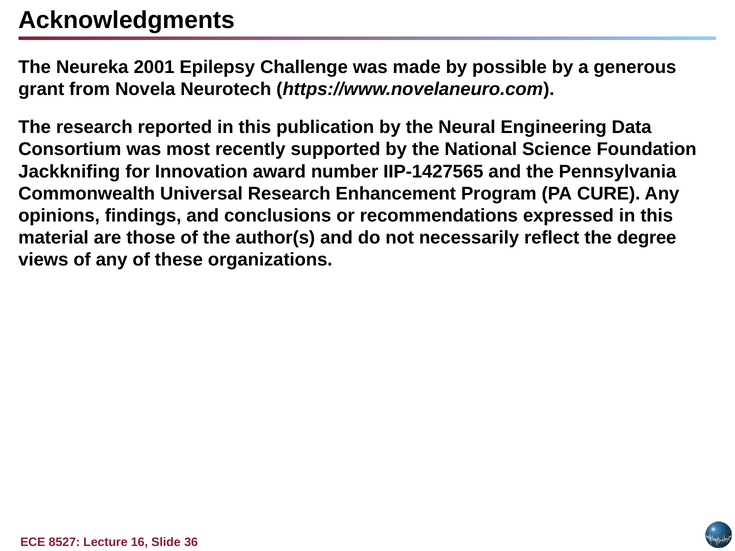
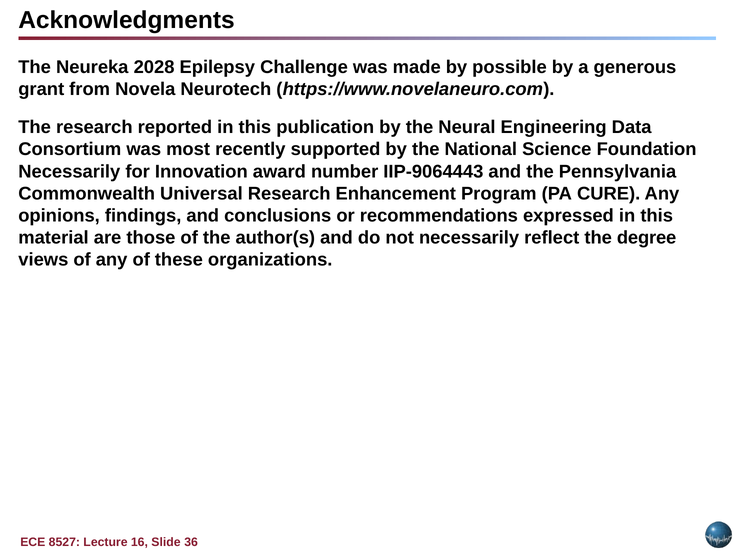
2001: 2001 -> 2028 (154, 67)
Jackknifing: Jackknifing -> Necessarily (69, 172)
IIP-1427565: IIP-1427565 -> IIP-9064443 (433, 172)
